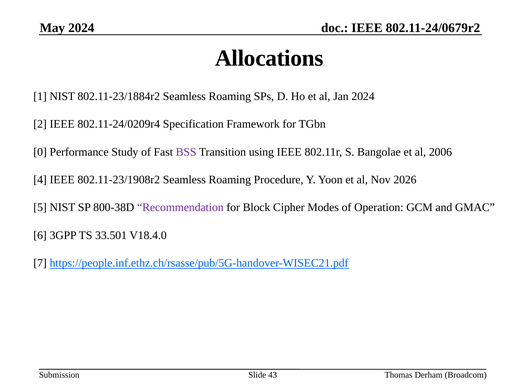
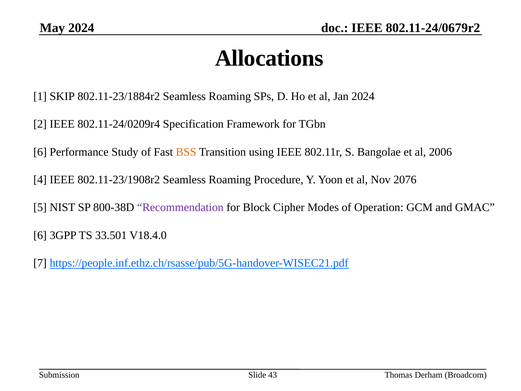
1 NIST: NIST -> SKIP (62, 96)
0: 0 -> 6 (40, 152)
BSS colour: purple -> orange (186, 152)
2026: 2026 -> 2076 (405, 180)
